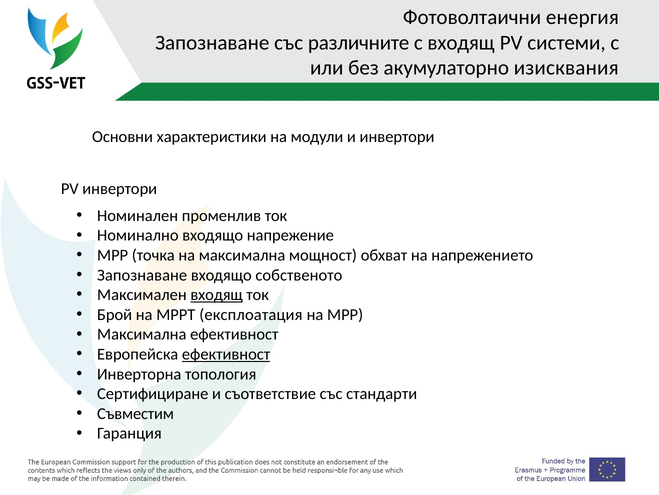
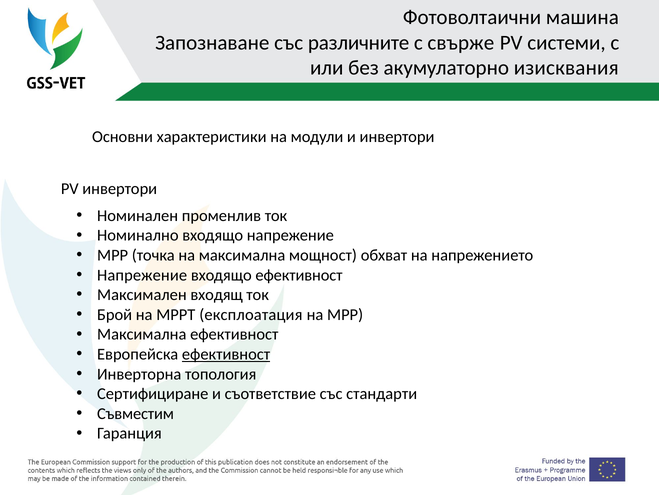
енергия: енергия -> машина (582, 17)
с входящ: входящ -> свърже (461, 43)
Запознаване: Запознаване -> Напрежение (142, 275)
входящо собственото: собственото -> ефективност (299, 275)
входящ underline: present -> none (217, 294)
